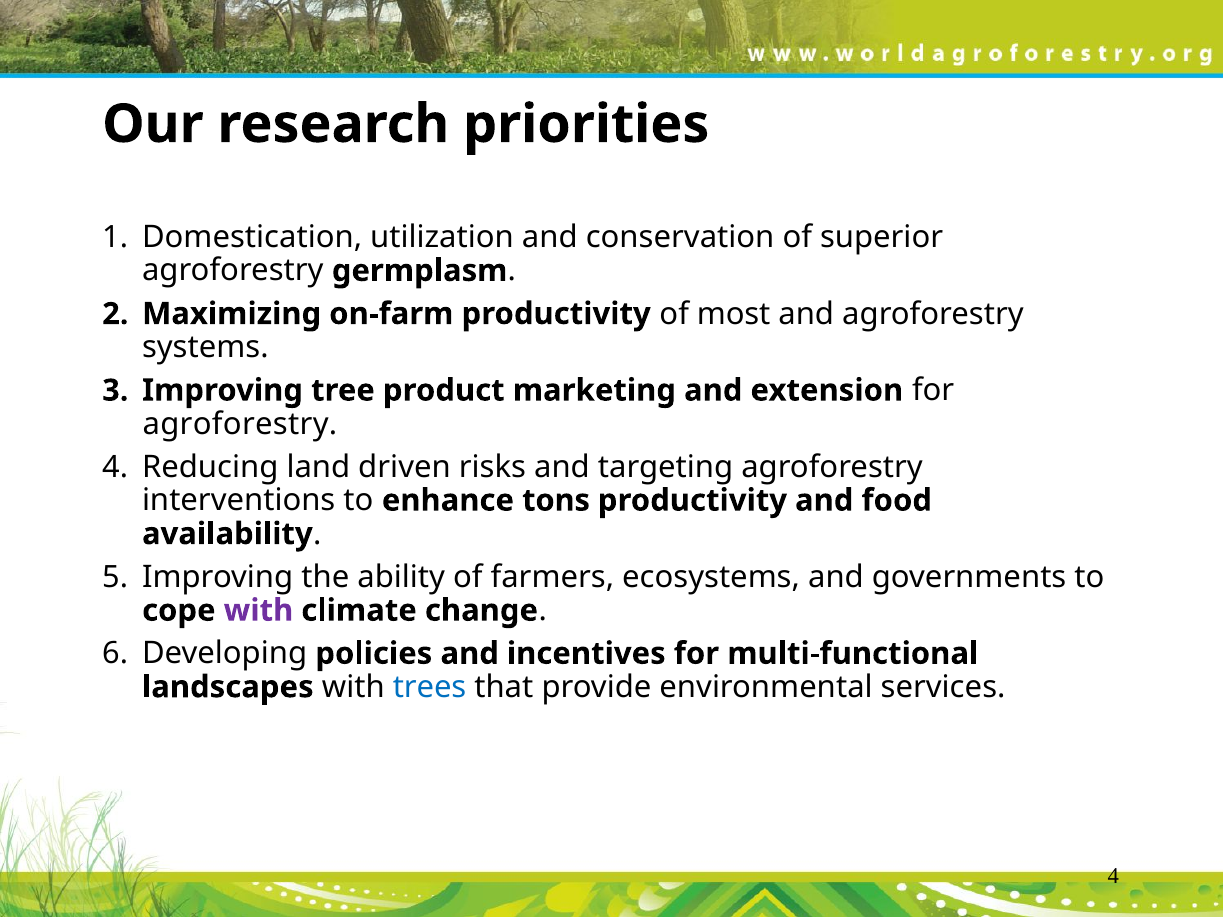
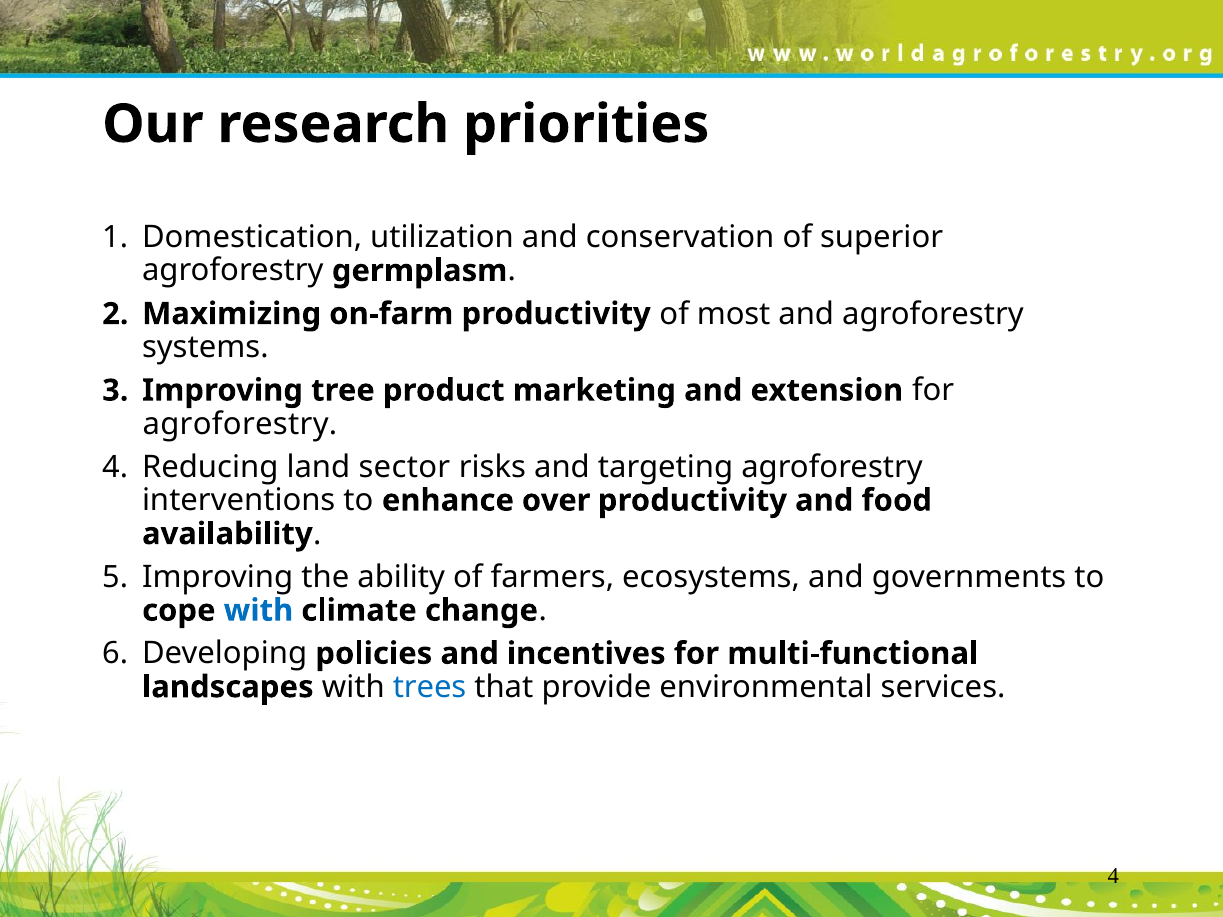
driven: driven -> sector (404, 467)
tons: tons -> over (556, 501)
with colour: purple -> blue (258, 611)
